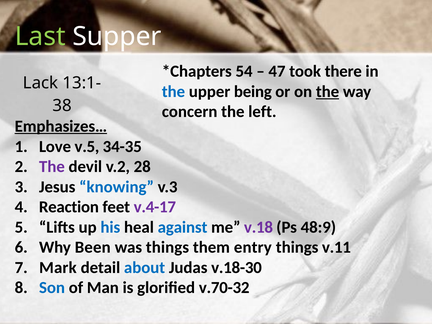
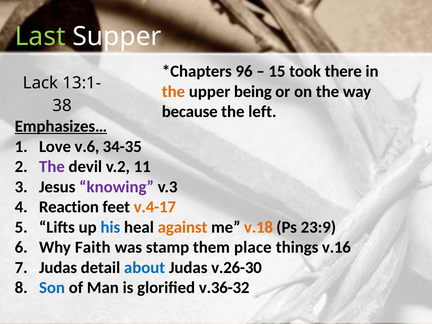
54: 54 -> 96 (244, 71)
47: 47 -> 15 (277, 71)
the colour: blue -> orange (173, 91)
the underline: present -> none (328, 91)
concern: concern -> because (190, 112)
v.5: v.5 -> v.6 (87, 147)
28: 28 -> 11 (142, 167)
knowing colour: blue -> purple (117, 187)
v.4-17 colour: purple -> orange (155, 207)
against colour: blue -> orange (183, 227)
v.18 colour: purple -> orange (258, 227)
48:9: 48:9 -> 23:9 (318, 227)
Been: Been -> Faith (93, 247)
was things: things -> stamp (168, 247)
entry: entry -> place (253, 247)
v.11: v.11 -> v.16 (336, 247)
Mark: Mark -> Judas (58, 268)
v.18-30: v.18-30 -> v.26-30 (237, 268)
v.70-32: v.70-32 -> v.36-32 (224, 288)
